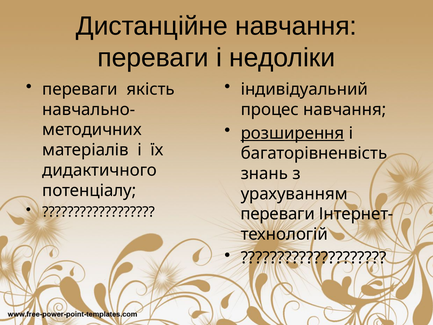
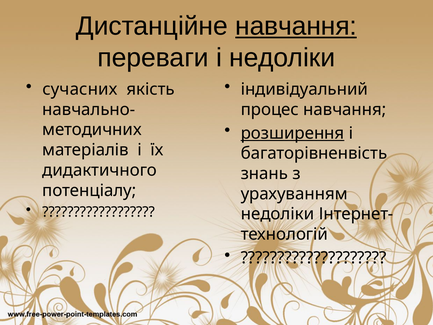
навчання underline: none -> present (296, 26)
переваги: переваги -> сучасних (80, 89)
переваги: переваги -> недоліки (278, 214)
